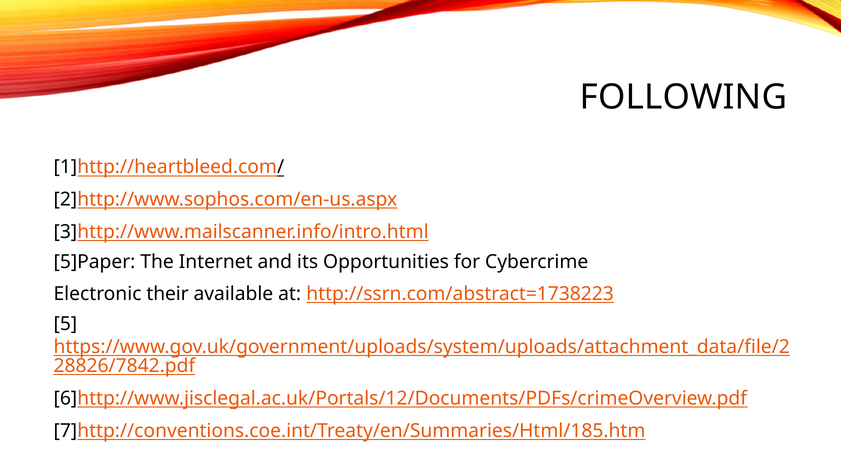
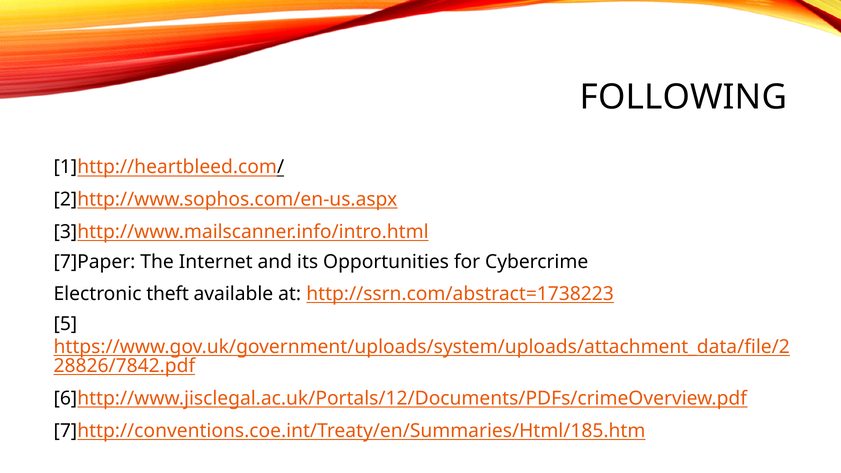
5]Paper: 5]Paper -> 7]Paper (94, 262)
their: their -> theft (168, 294)
